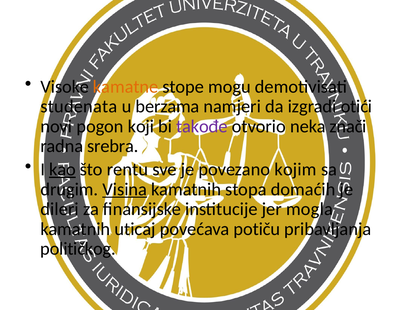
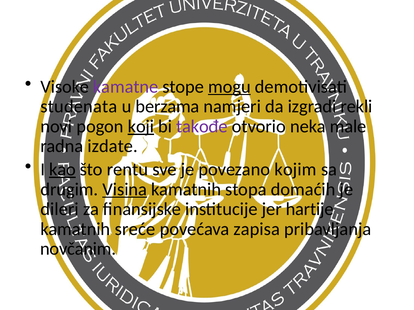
kamatne colour: orange -> purple (126, 87)
mogu underline: none -> present (229, 87)
otići: otići -> rekli (356, 107)
koji underline: none -> present (141, 127)
znači: znači -> male (348, 127)
srebra: srebra -> izdate (113, 147)
mogla: mogla -> hartije (310, 209)
uticaj: uticaj -> sreće (135, 229)
potiču: potiču -> zapisa (257, 229)
političkog: političkog -> novčanim (78, 249)
